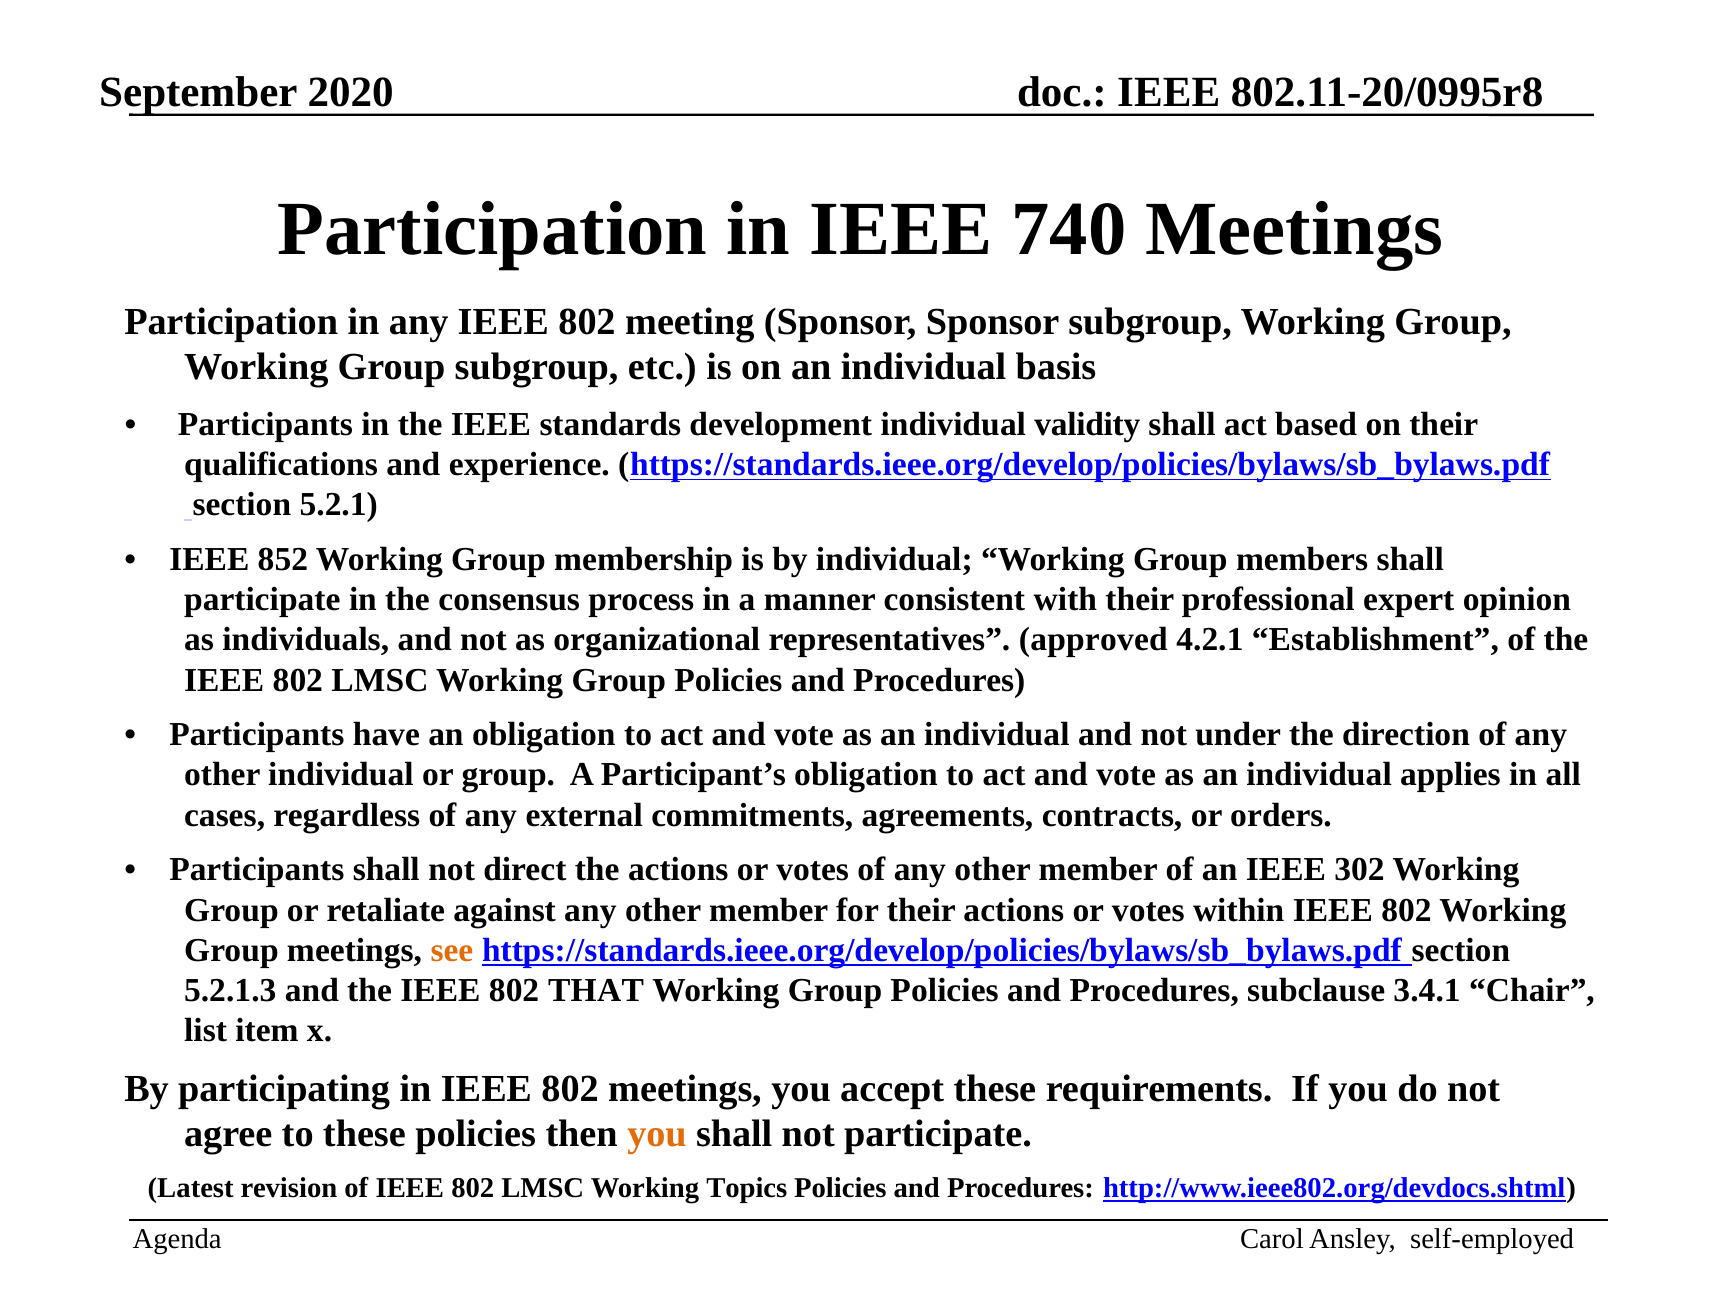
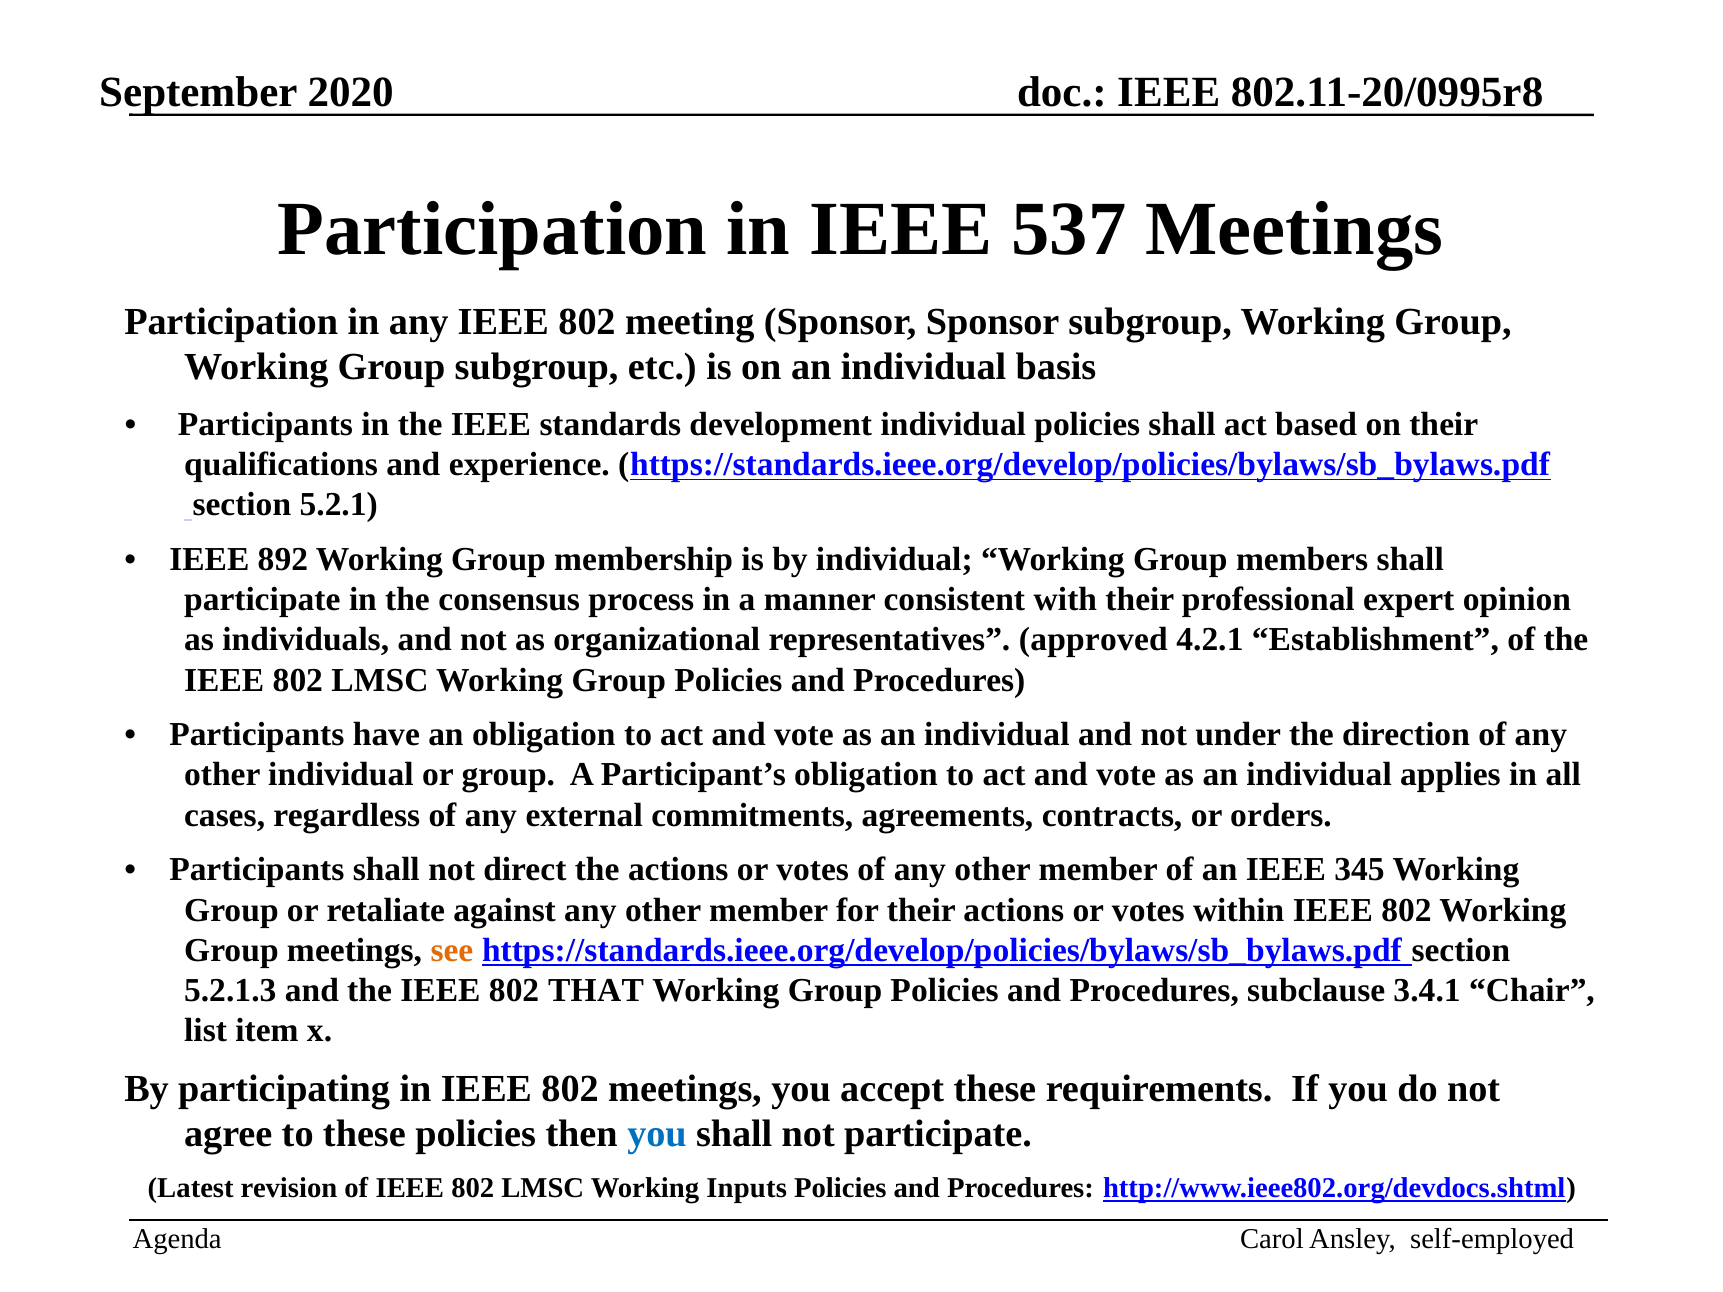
740: 740 -> 537 (1069, 229)
individual validity: validity -> policies (1087, 425)
852: 852 -> 892 (283, 560)
302: 302 -> 345 (1360, 870)
you colour: orange -> blue (657, 1135)
Topics: Topics -> Inputs (747, 1188)
